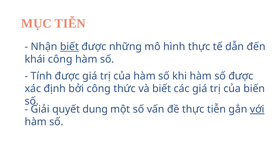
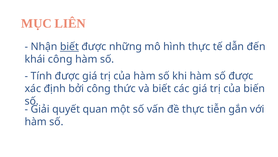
MỤC TIỄN: TIỄN -> LIÊN (70, 23)
dung: dung -> quan (95, 109)
với underline: present -> none (257, 109)
